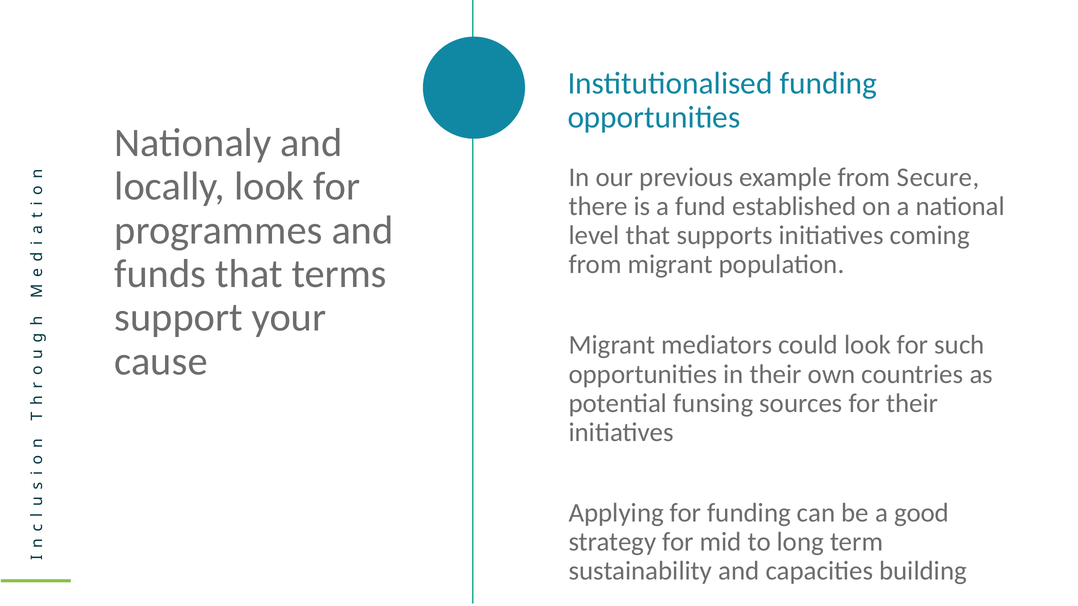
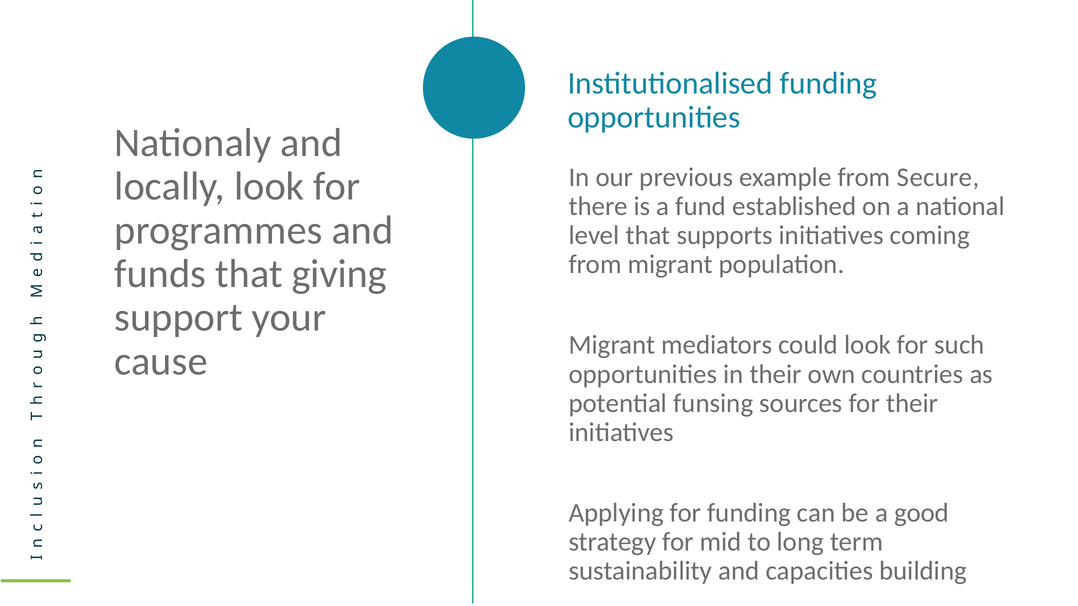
terms: terms -> giving (339, 274)
